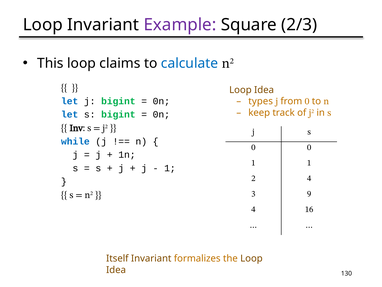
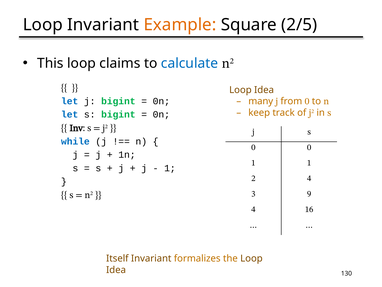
Example colour: purple -> orange (180, 25)
2/3: 2/3 -> 2/5 (299, 25)
types: types -> many (261, 101)
